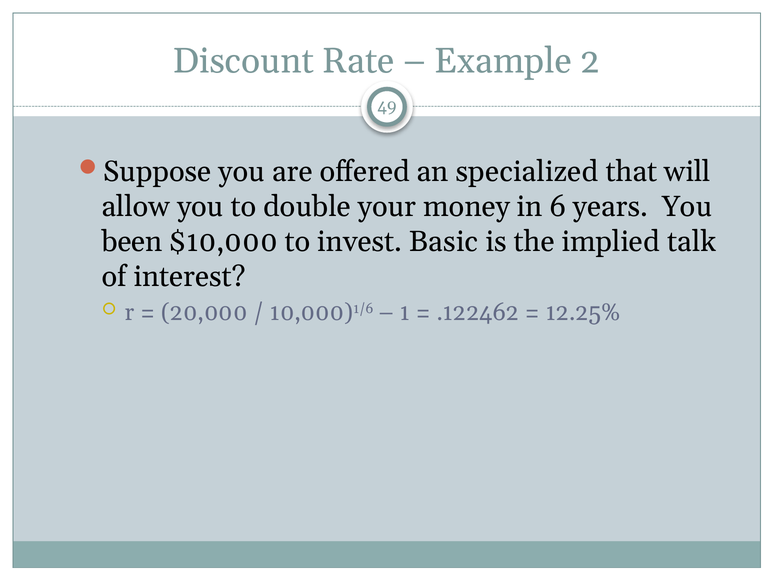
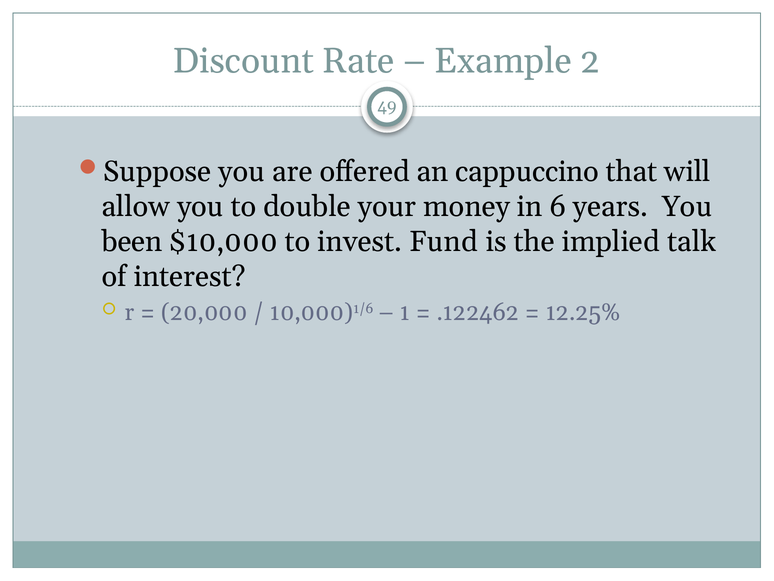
specialized: specialized -> cappuccino (527, 172)
Basic: Basic -> Fund (444, 241)
